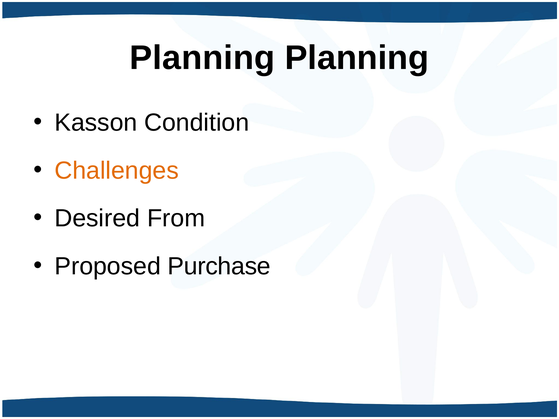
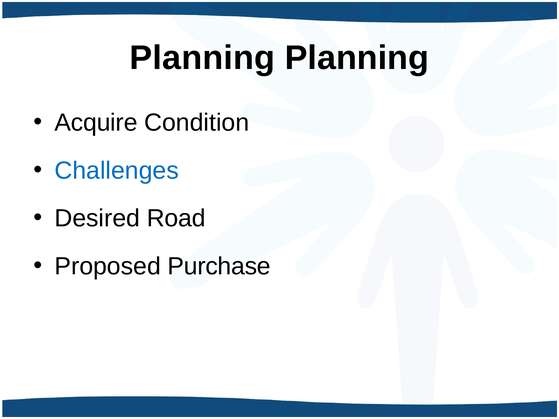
Kasson: Kasson -> Acquire (96, 123)
Challenges colour: orange -> blue (117, 171)
From: From -> Road (176, 219)
